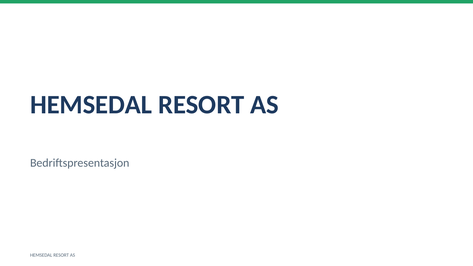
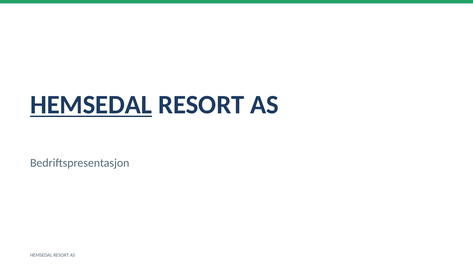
HEMSEDAL underline: none -> present (91, 105)
